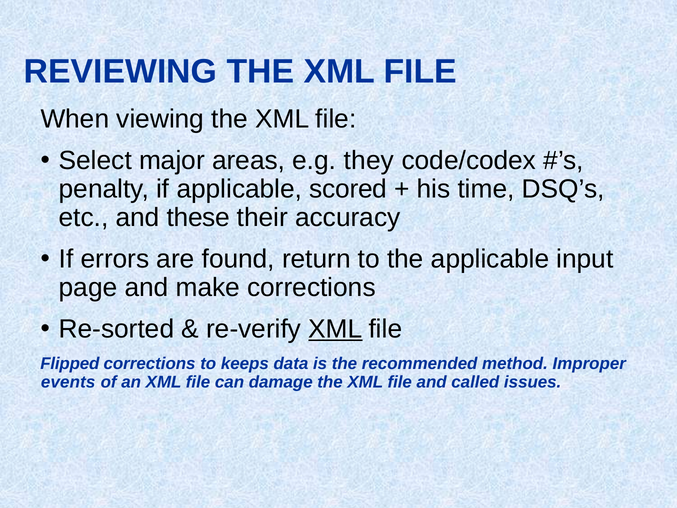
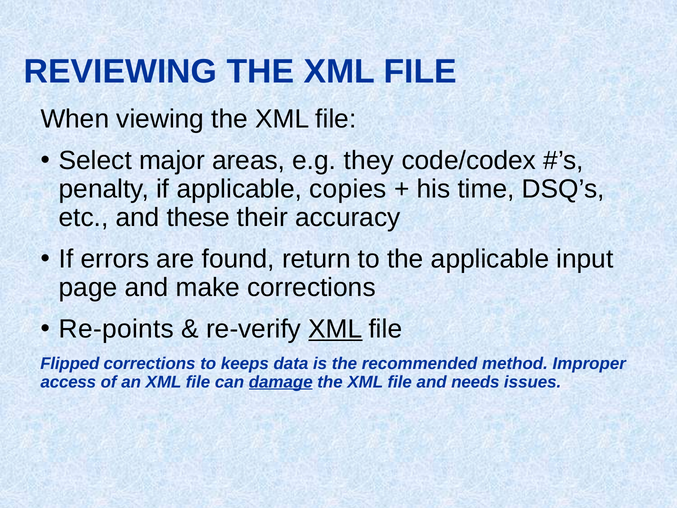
scored: scored -> copies (348, 189)
Re-sorted: Re-sorted -> Re-points (116, 329)
events: events -> access (68, 382)
damage underline: none -> present (281, 382)
called: called -> needs (475, 382)
